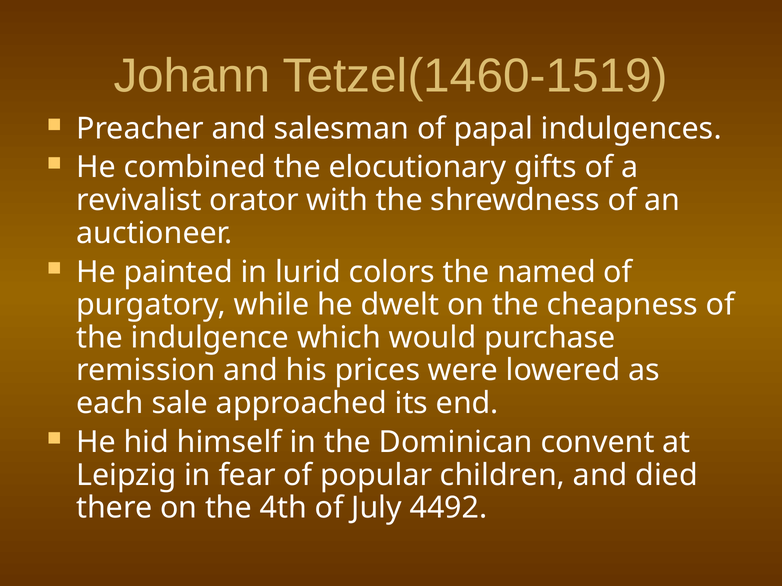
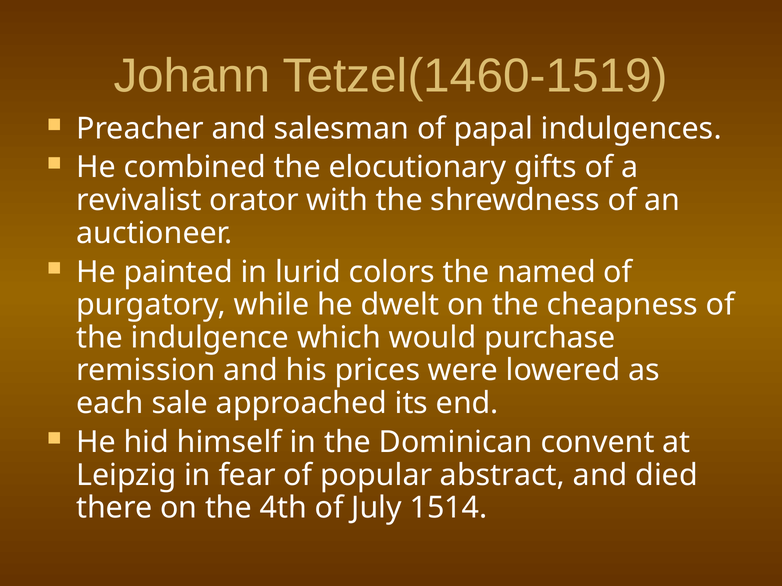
children: children -> abstract (503, 475)
4492: 4492 -> 1514 (448, 508)
